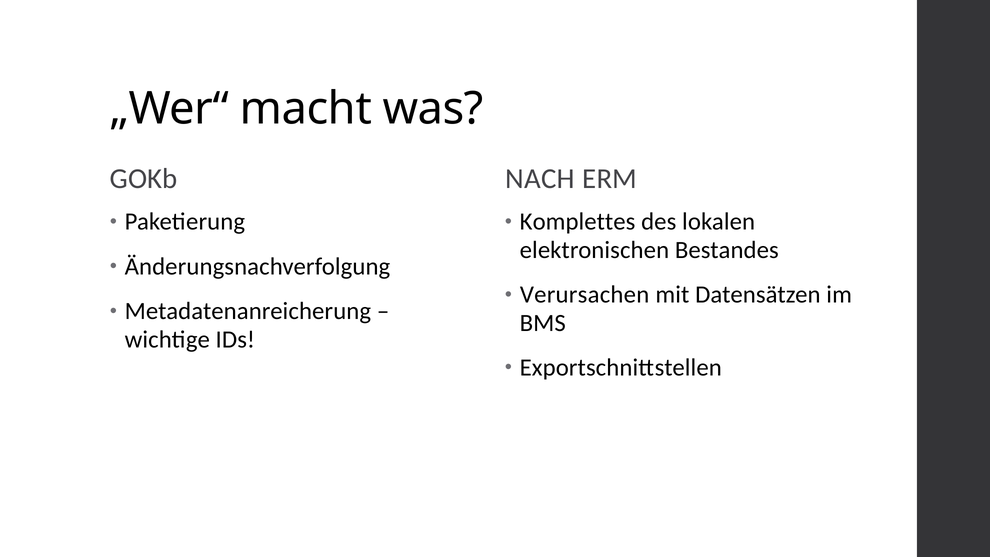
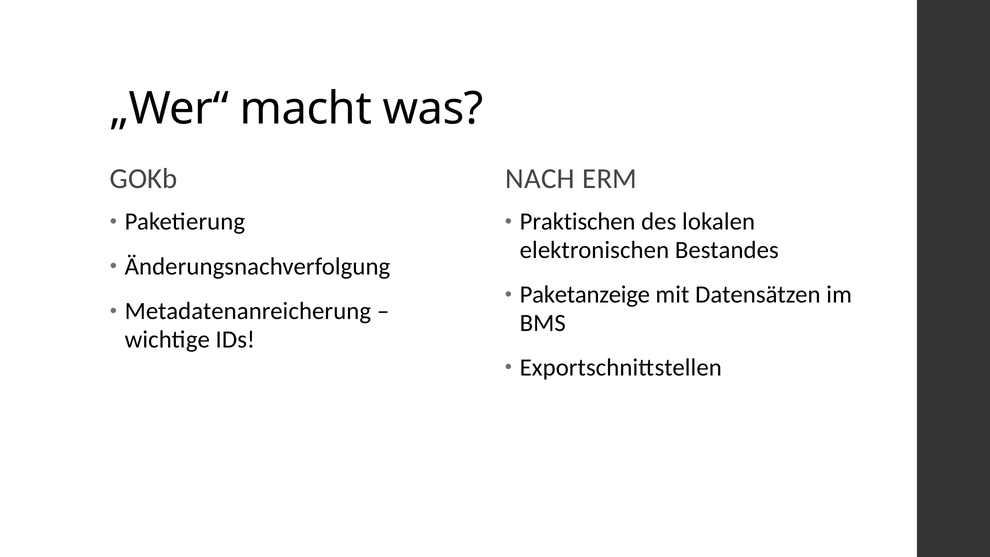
Komplettes: Komplettes -> Praktischen (578, 222)
Verursachen: Verursachen -> Paketanzeige (585, 295)
